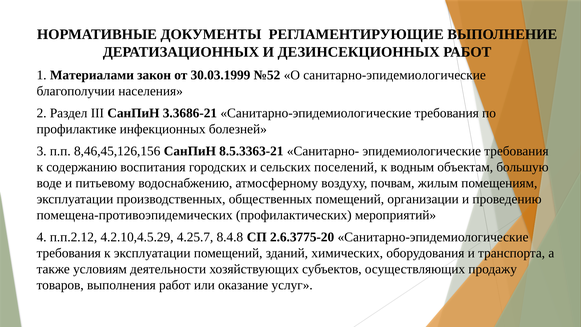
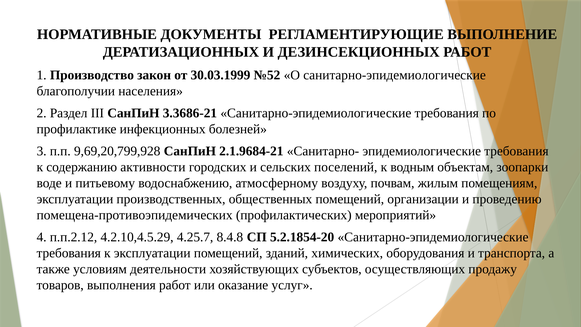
Материалами: Материалами -> Производство (92, 75)
8,46,45,126,156: 8,46,45,126,156 -> 9,69,20,799,928 (117, 151)
8.5.3363-21: 8.5.3363-21 -> 2.1.9684-21 (251, 151)
воспитания: воспитания -> активности (153, 167)
большую: большую -> зоопарки (522, 167)
2.6.3775-20: 2.6.3775-20 -> 5.2.1854-20 (302, 237)
